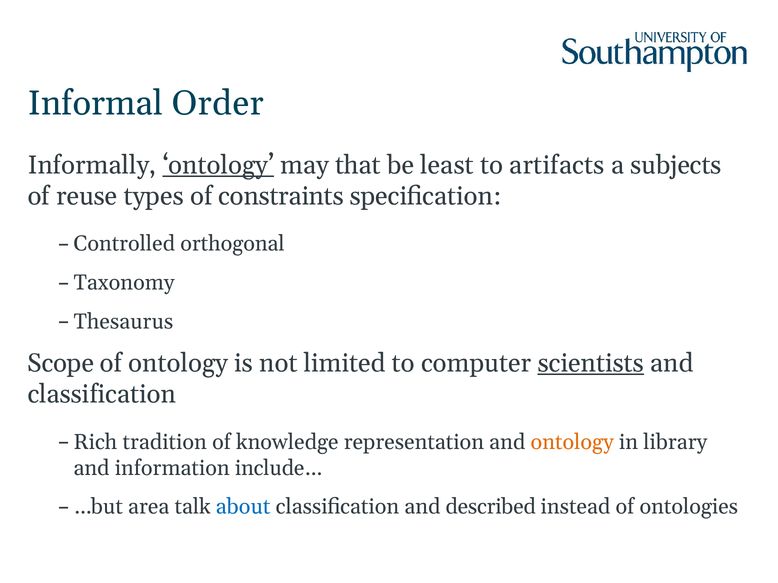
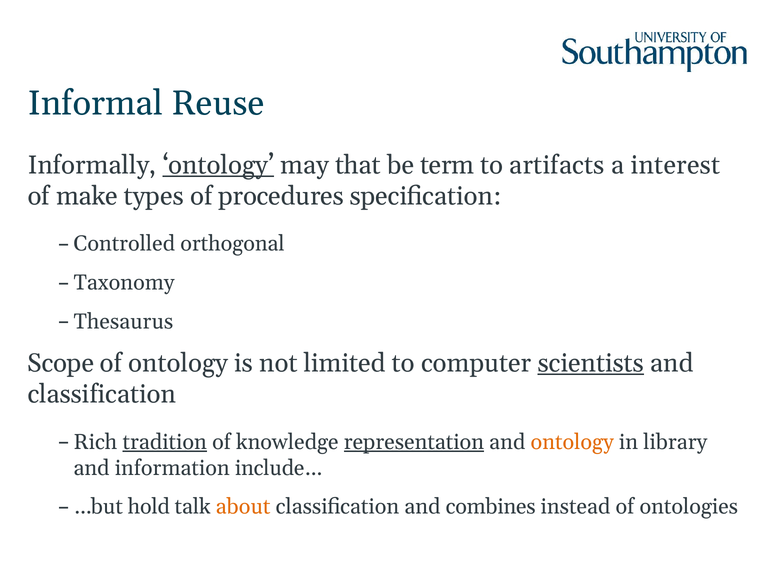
Order: Order -> Reuse (218, 104)
least: least -> term (447, 165)
subjects: subjects -> interest (676, 165)
reuse: reuse -> make (87, 196)
constraints: constraints -> procedures (281, 196)
tradition underline: none -> present (165, 442)
representation underline: none -> present (414, 442)
area: area -> hold (149, 507)
about colour: blue -> orange (243, 507)
described: described -> combines (491, 507)
